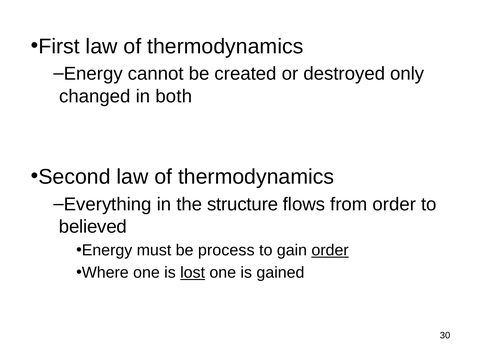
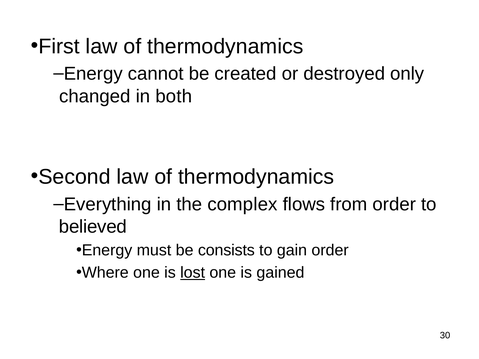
structure: structure -> complex (242, 204)
process: process -> consists (226, 251)
order underline: present -> none (330, 251)
